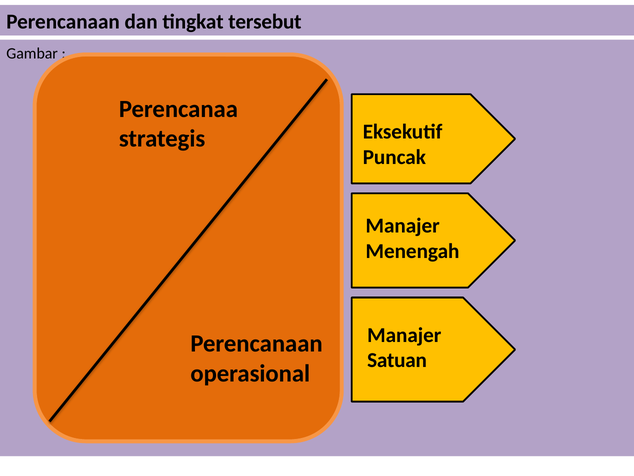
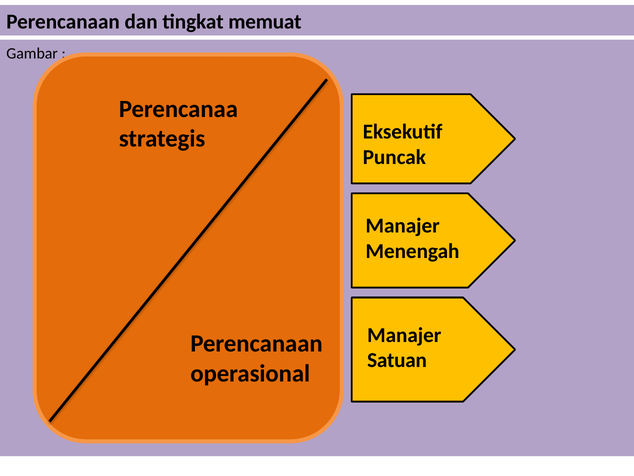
tersebut: tersebut -> memuat (265, 22)
